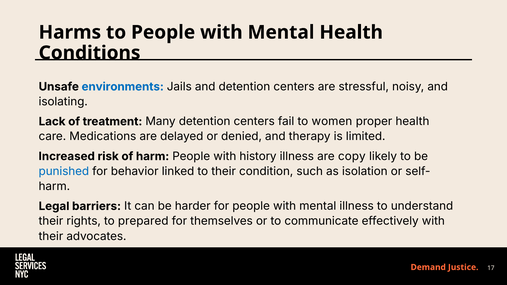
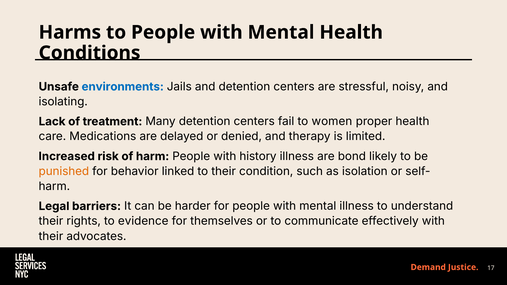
copy: copy -> bond (352, 156)
punished colour: blue -> orange (64, 171)
prepared: prepared -> evidence (143, 221)
